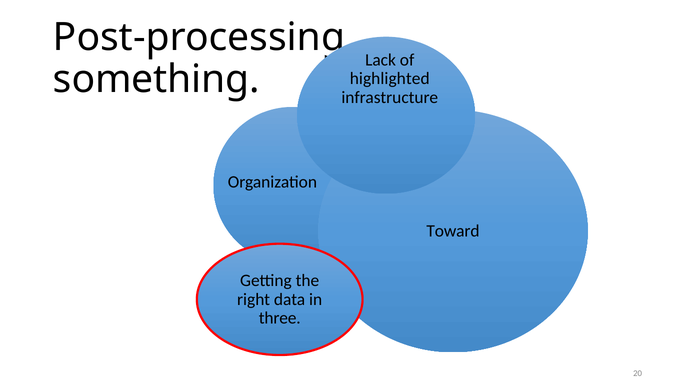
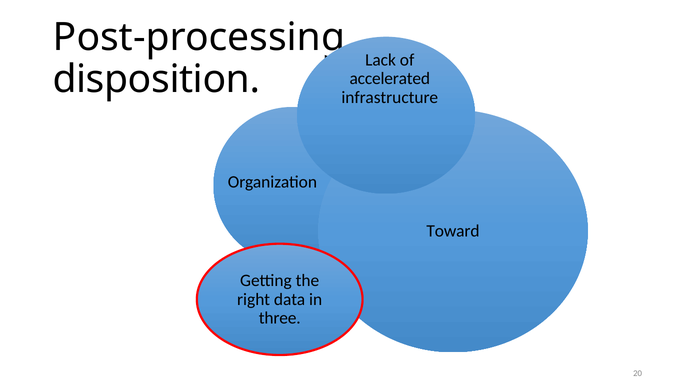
something: something -> disposition (156, 79)
highlighted: highlighted -> accelerated (390, 79)
